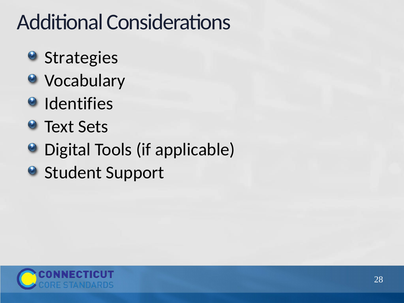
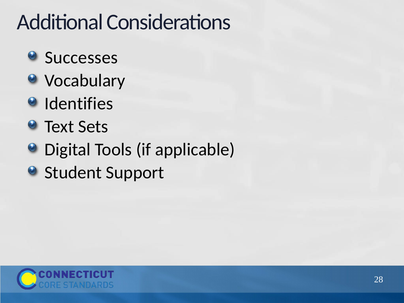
Strategies: Strategies -> Successes (81, 58)
